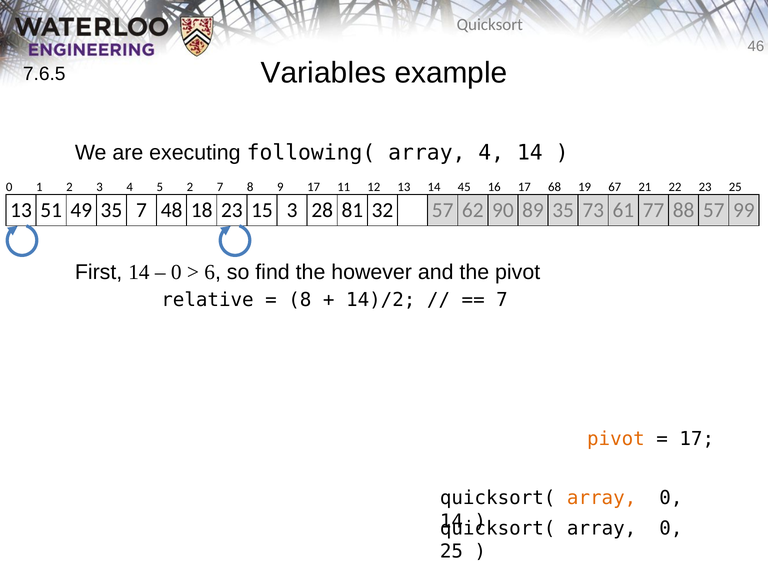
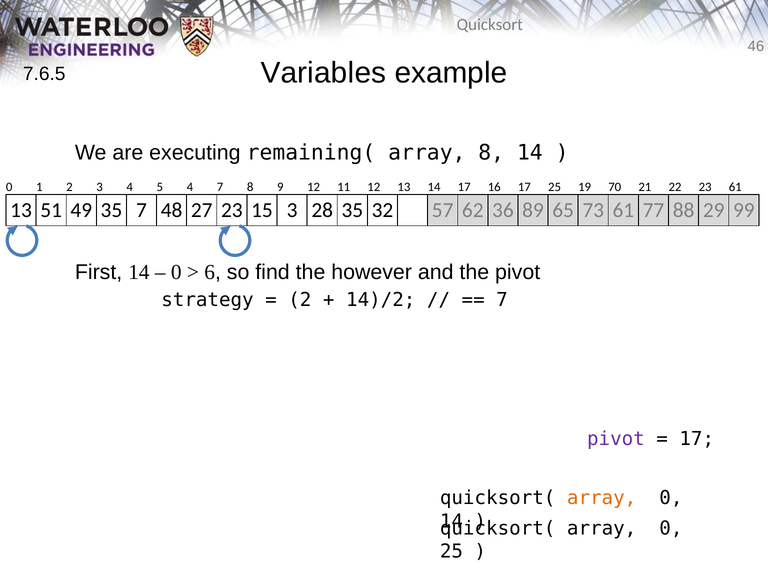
following(: following( -> remaining( (311, 153)
array 4: 4 -> 8 (491, 153)
5 2: 2 -> 4 (190, 187)
9 17: 17 -> 12 (314, 187)
14 45: 45 -> 17 (464, 187)
17 68: 68 -> 25 (555, 187)
67: 67 -> 70 (615, 187)
23 25: 25 -> 61 (735, 187)
18: 18 -> 27 (202, 210)
28 81: 81 -> 35 (352, 210)
90: 90 -> 36 (503, 210)
89 35: 35 -> 65 (563, 210)
88 57: 57 -> 29 (714, 210)
relative: relative -> strategy (207, 300)
8: 8 -> 2 (300, 300)
pivot colour: orange -> purple (616, 439)
